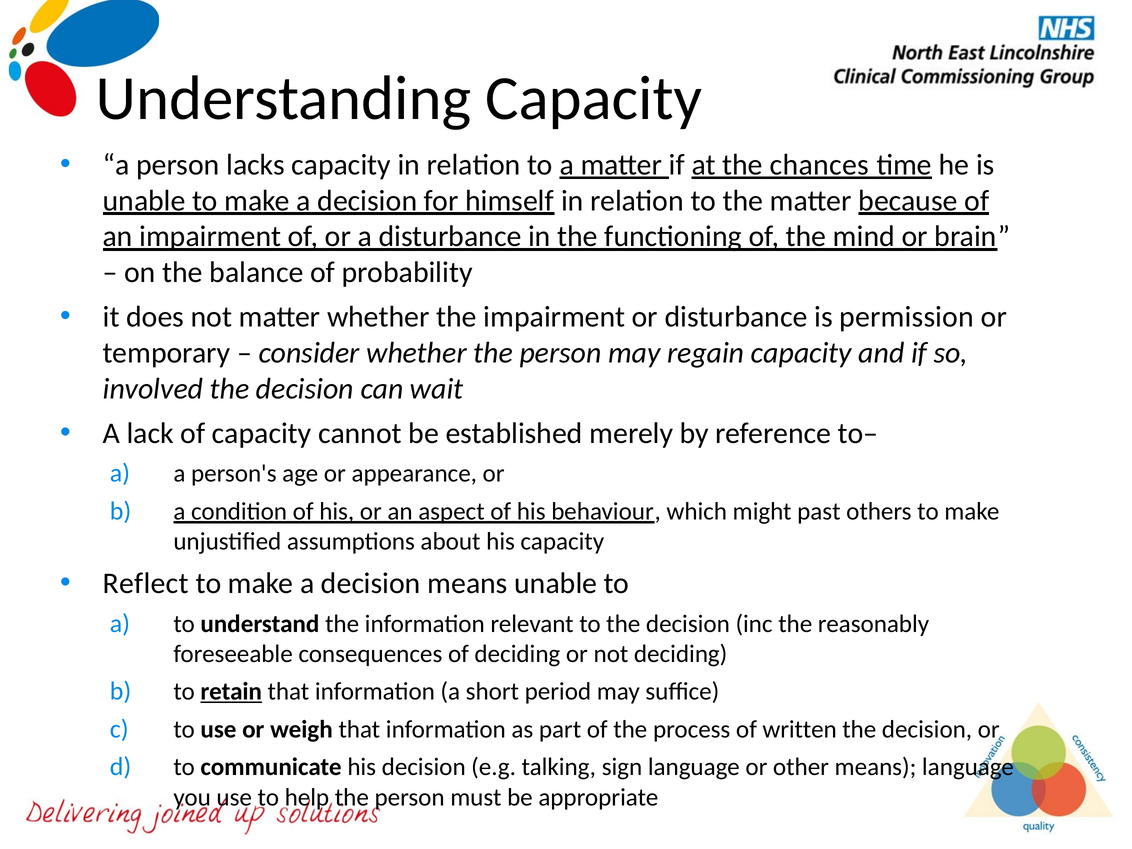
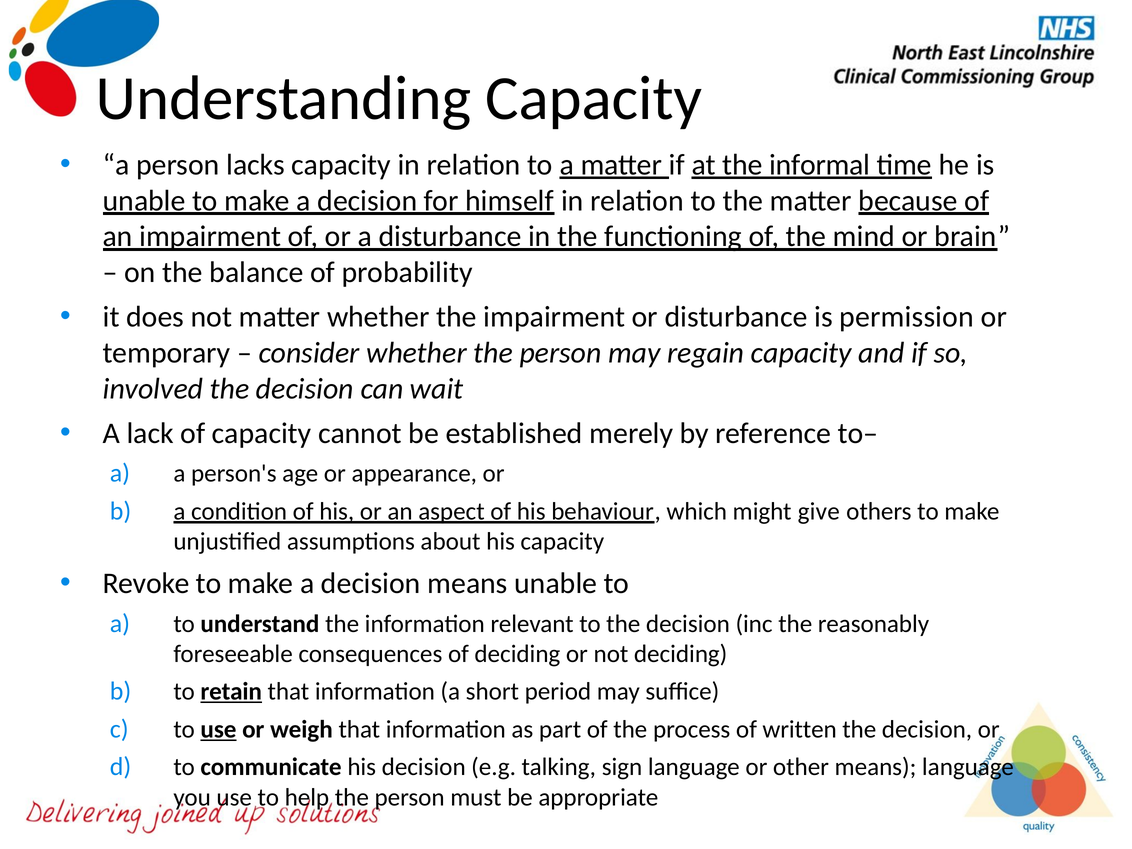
chances: chances -> informal (820, 165)
past: past -> give (819, 511)
Reflect: Reflect -> Revoke (146, 584)
use underline: none -> present (218, 729)
